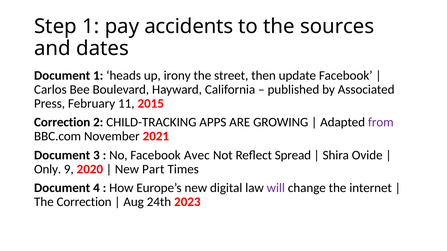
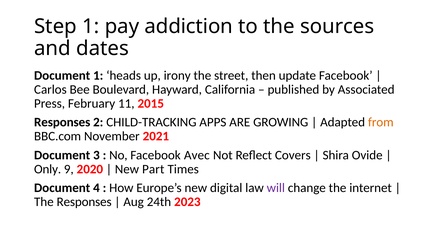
accidents: accidents -> addiction (189, 26)
Correction: Correction -> Responses (62, 122)
from colour: purple -> orange (381, 122)
Spread: Spread -> Covers (293, 155)
The Correction: Correction -> Responses (84, 202)
